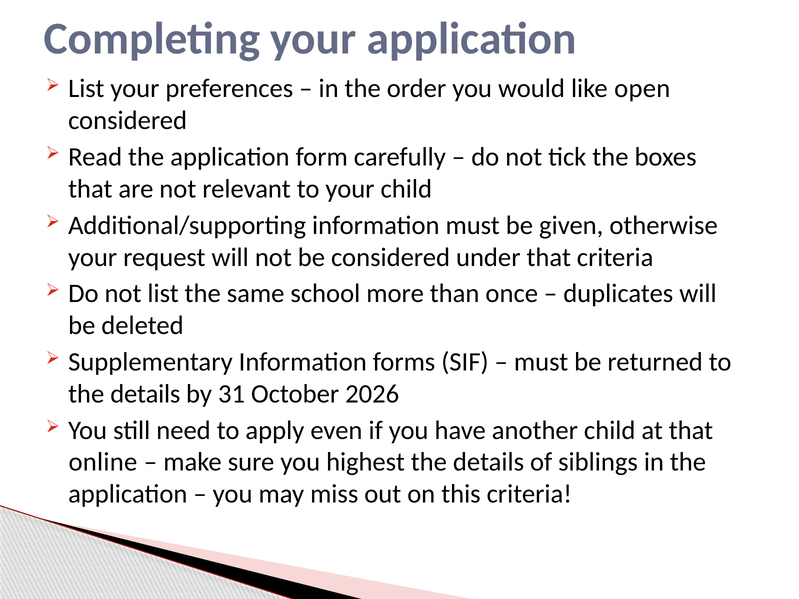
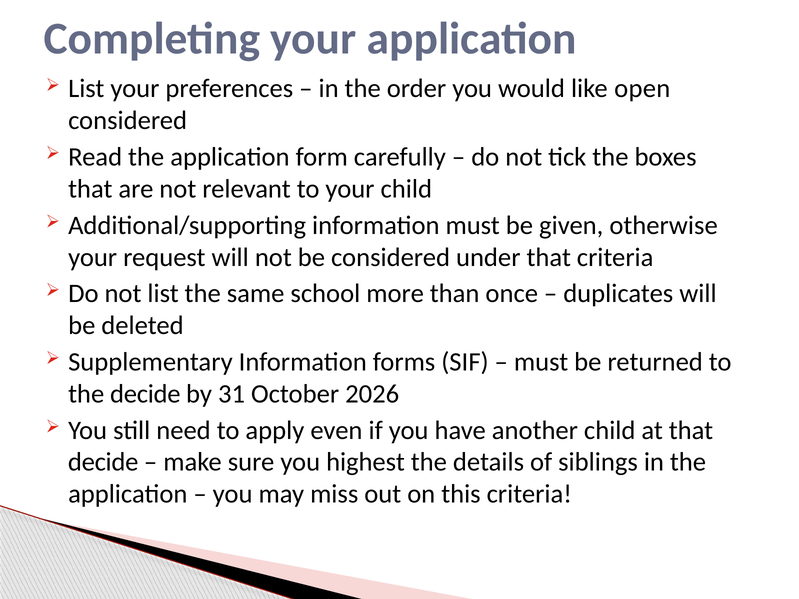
details: details -> decide (145, 394)
online: online -> decide (103, 462)
